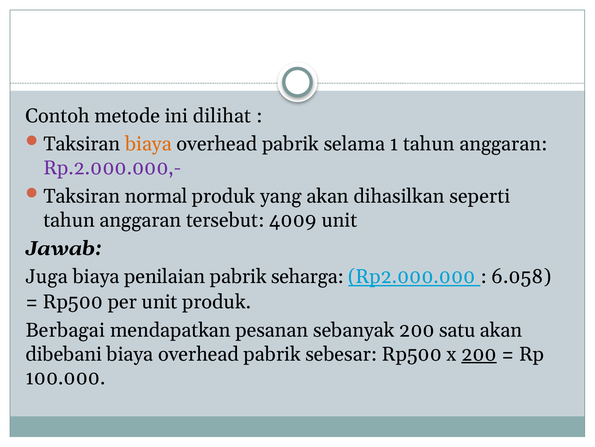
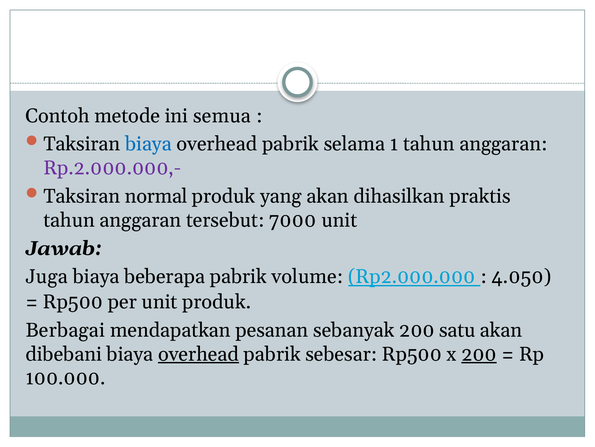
dilihat: dilihat -> semua (222, 116)
biaya colour: orange -> blue (148, 144)
seperti: seperti -> praktis (480, 196)
4009: 4009 -> 7000 (293, 220)
penilaian: penilaian -> beberapa (165, 276)
seharga: seharga -> volume (307, 276)
6.058: 6.058 -> 4.050 (521, 276)
overhead underline: none -> present (198, 354)
